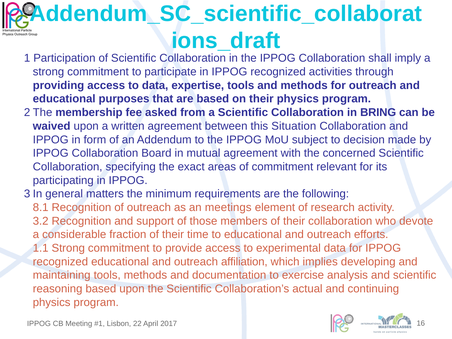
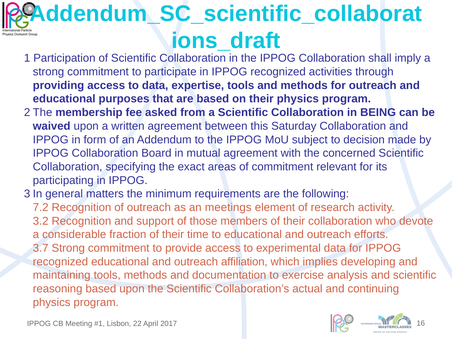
BRING: BRING -> BEING (378, 112)
Situation: Situation -> Saturday (294, 126)
8.1: 8.1 -> 7.2 (41, 207)
1.1: 1.1 -> 3.7 (41, 248)
